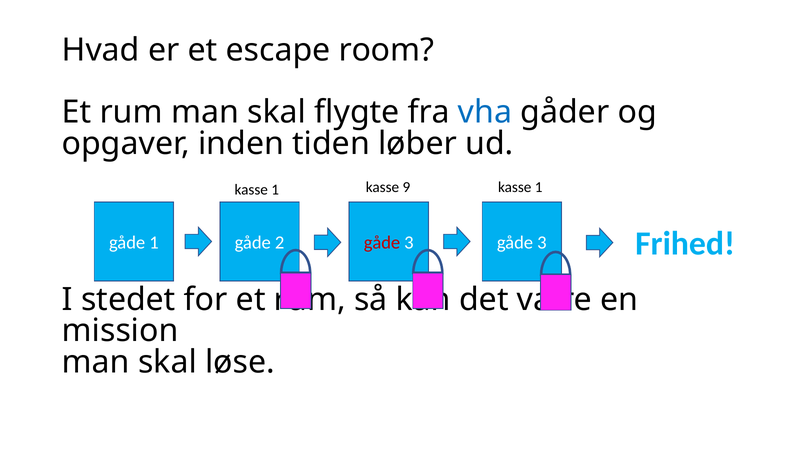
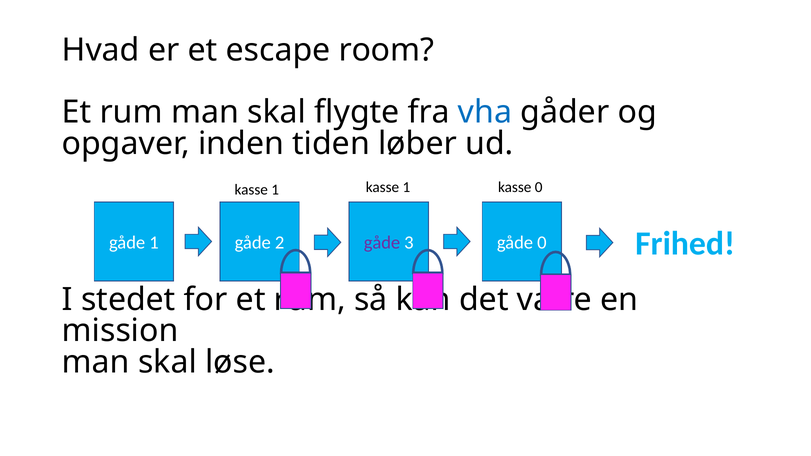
9: 9 -> 1 (406, 187)
1 kasse 1: 1 -> 0 (539, 187)
gåde colour: red -> purple (382, 243)
3 gåde 3: 3 -> 0 (542, 243)
